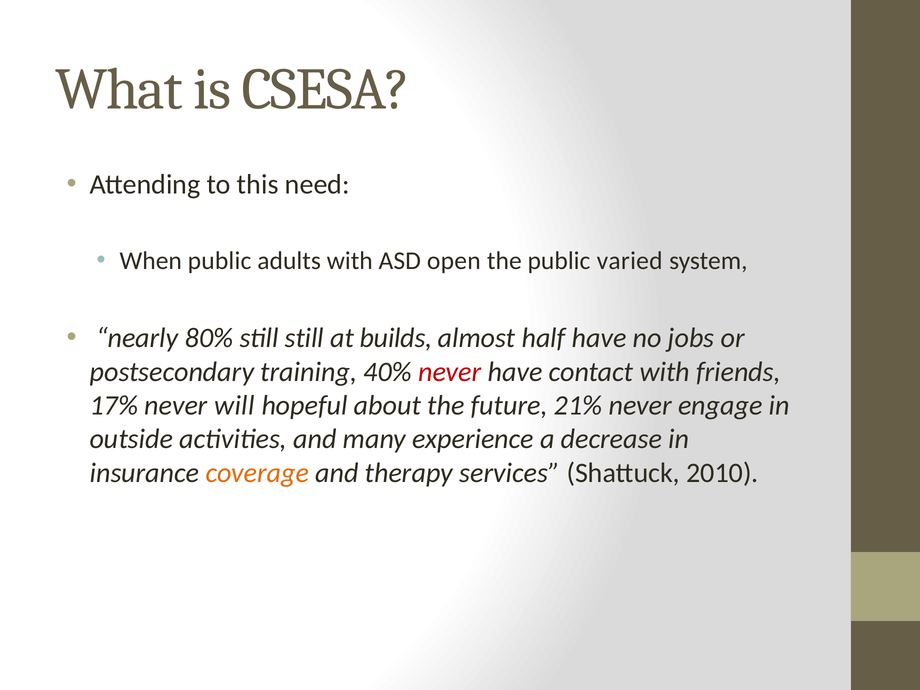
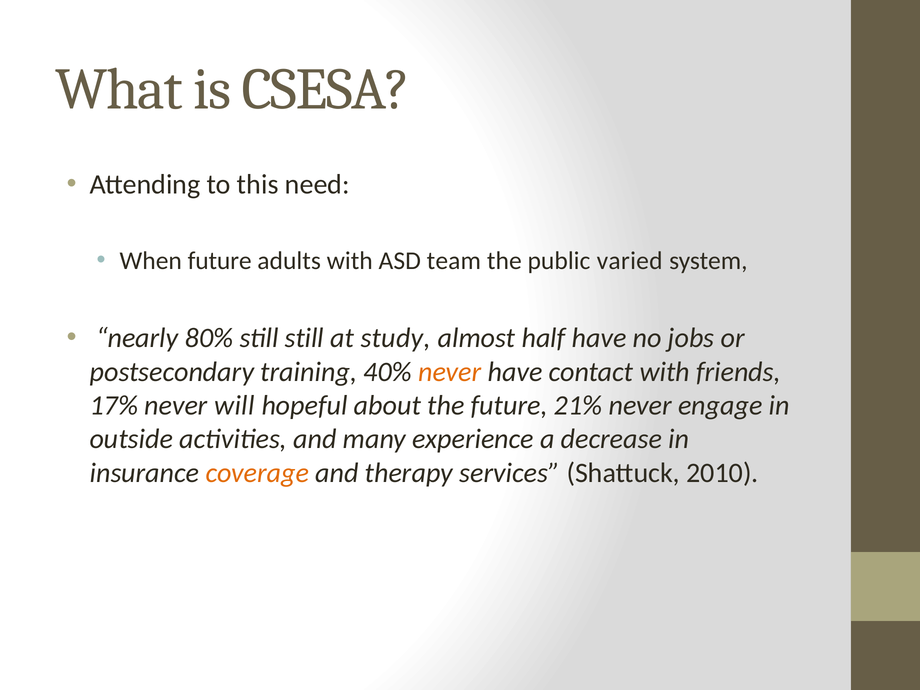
When public: public -> future (220, 261)
open: open -> team (454, 261)
builds: builds -> study (396, 338)
never colour: red -> orange (450, 372)
